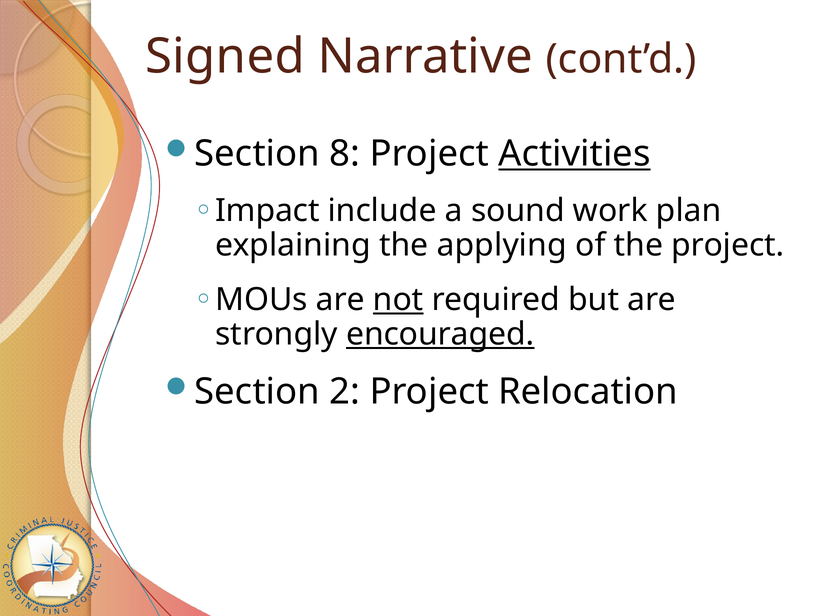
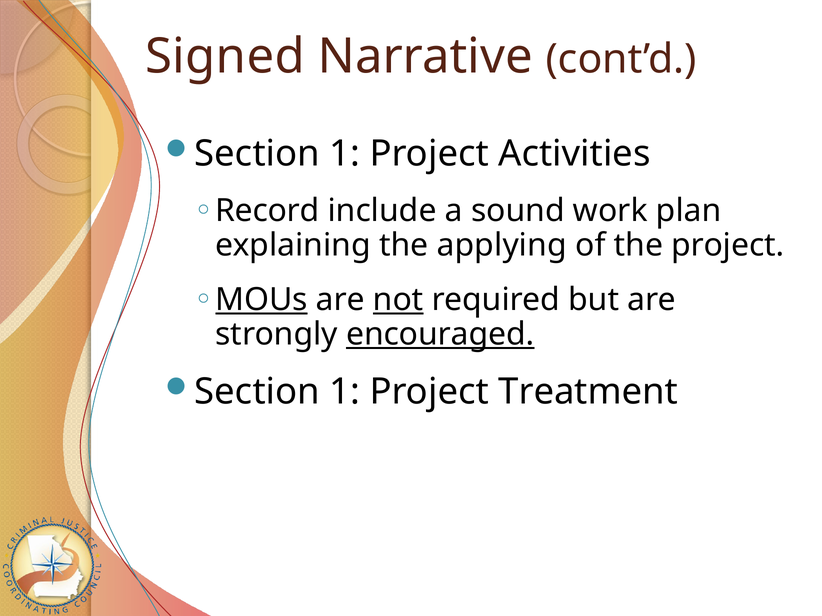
8: 8 -> 1 (345, 154)
Activities underline: present -> none (574, 154)
Impact: Impact -> Record (267, 211)
MOUs underline: none -> present (262, 300)
2: 2 -> 1 (345, 392)
Relocation: Relocation -> Treatment (588, 392)
